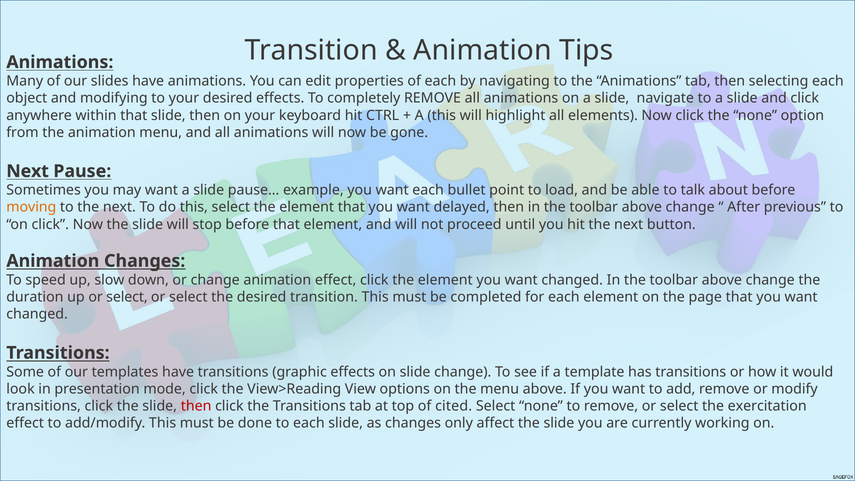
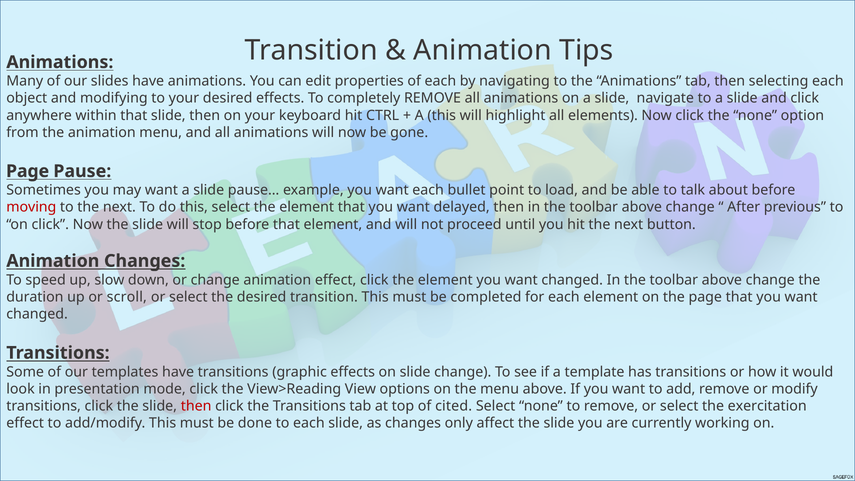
Next: Next -> Page (28, 171)
moving colour: orange -> red (31, 207)
up or select: select -> scroll (127, 297)
